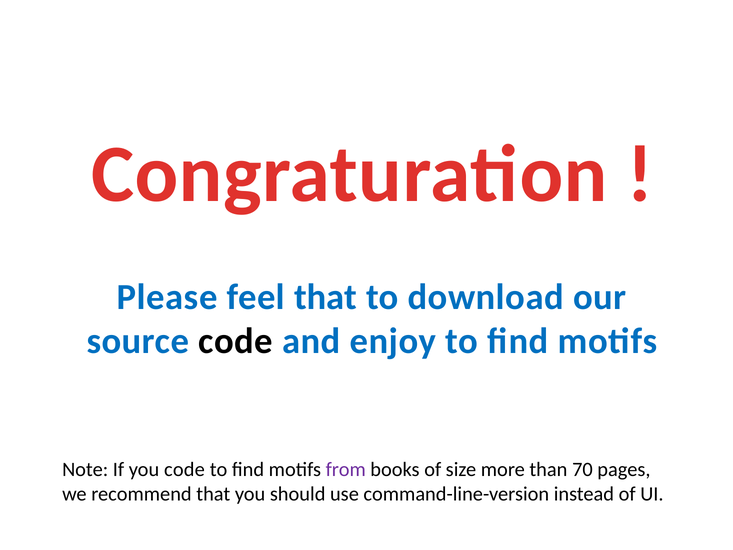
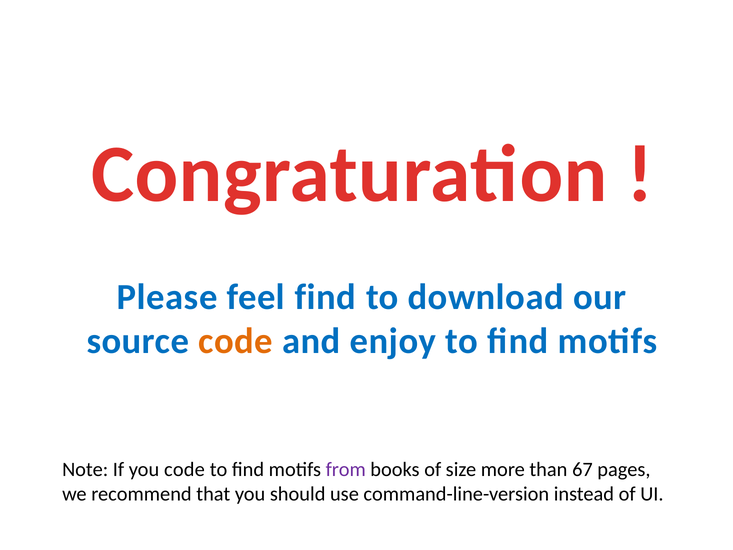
feel that: that -> find (325, 297)
code colour: black -> orange (236, 341)
70: 70 -> 67 (582, 469)
